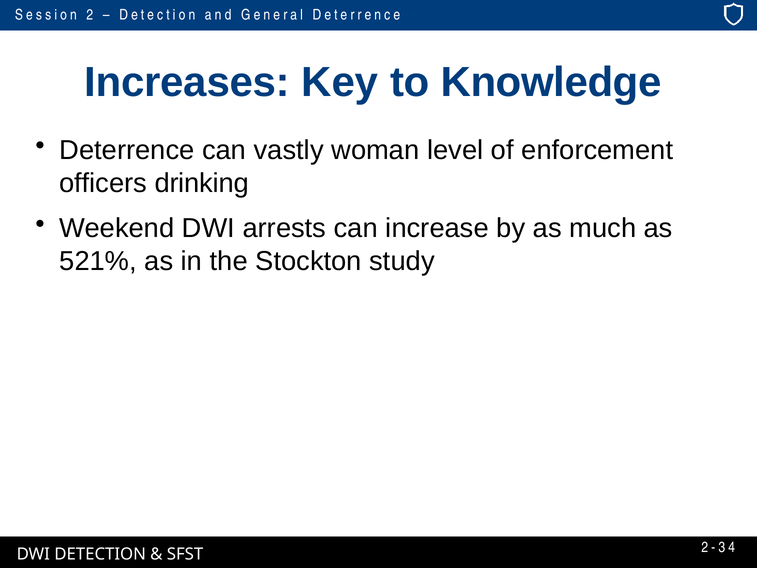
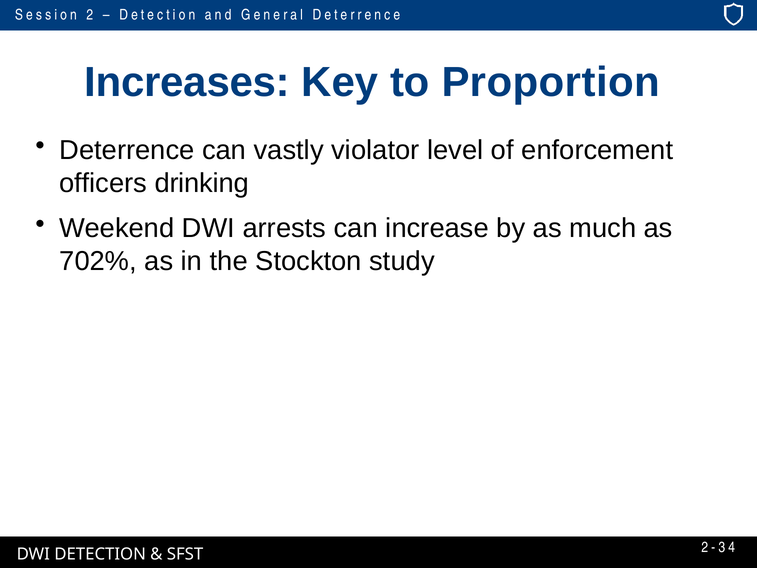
Knowledge: Knowledge -> Proportion (551, 82)
woman: woman -> violator (375, 150)
521%: 521% -> 702% (98, 261)
